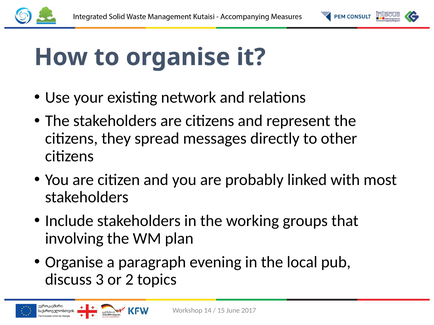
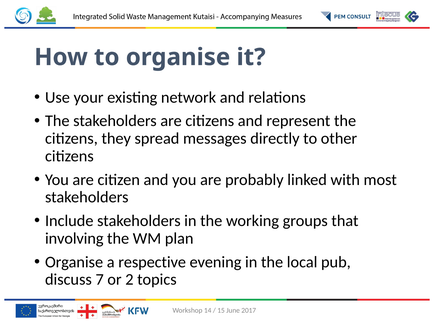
paragraph: paragraph -> respective (152, 262)
3: 3 -> 7 (100, 280)
